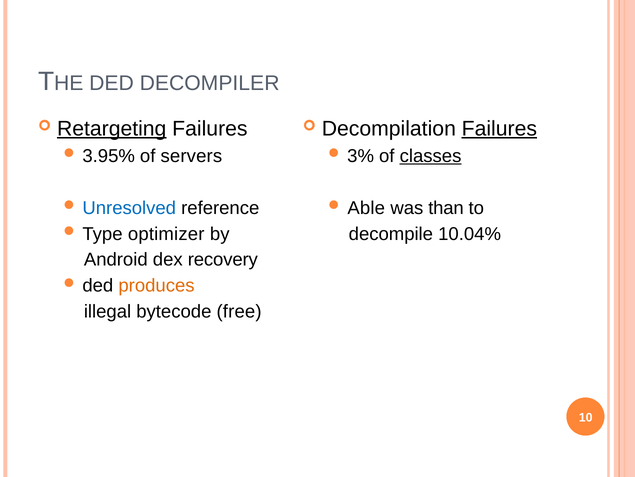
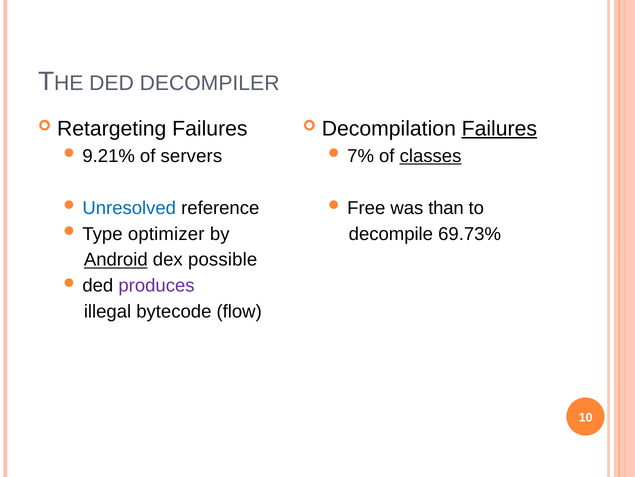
Retargeting underline: present -> none (112, 128)
3.95%: 3.95% -> 9.21% (109, 156)
3%: 3% -> 7% (361, 156)
Able: Able -> Free (366, 208)
10.04%: 10.04% -> 69.73% (470, 234)
Android underline: none -> present (116, 259)
recovery: recovery -> possible (223, 259)
produces colour: orange -> purple (157, 285)
free: free -> flow (239, 311)
